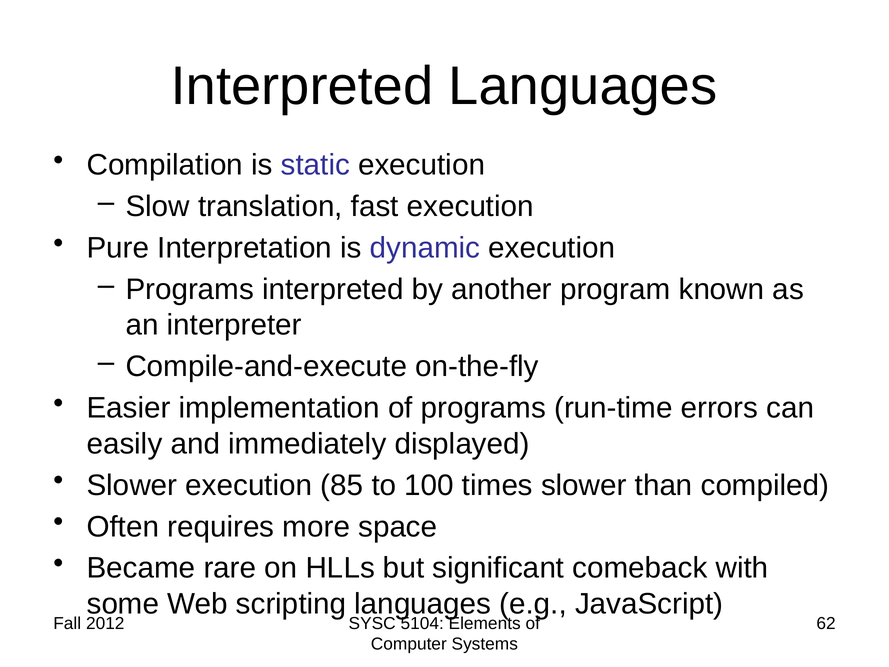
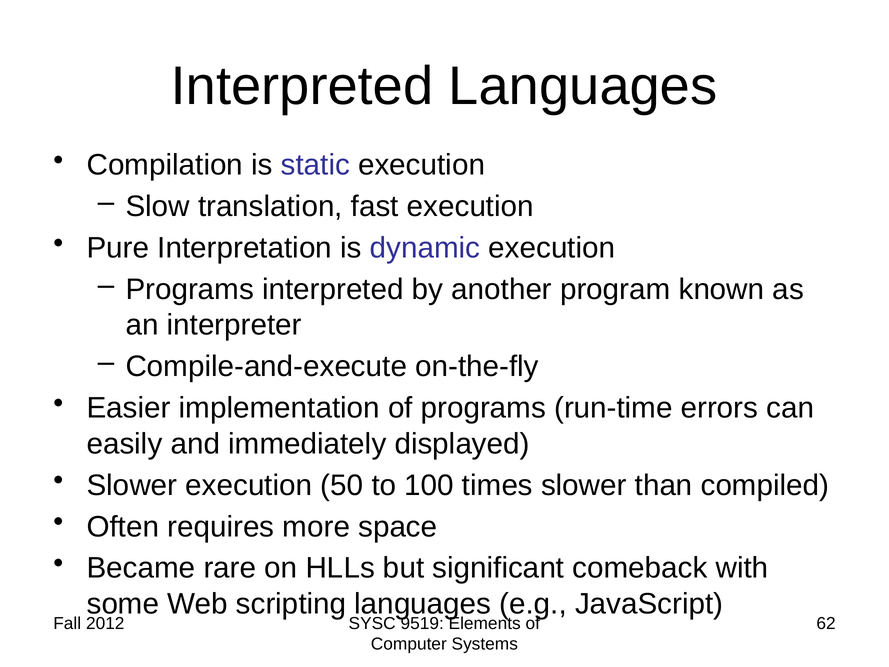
85: 85 -> 50 (342, 485)
5104: 5104 -> 9519 (422, 623)
